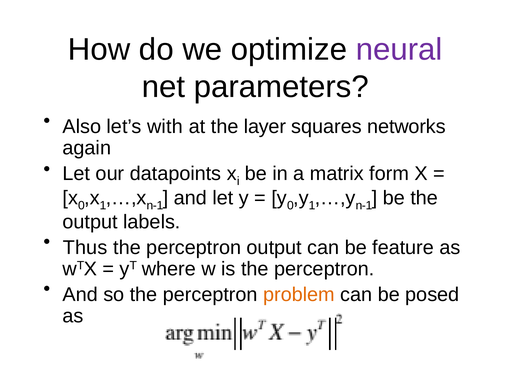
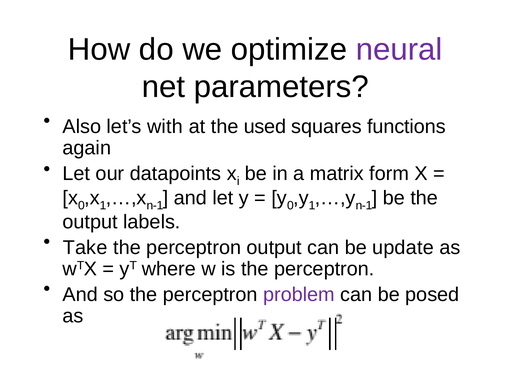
layer: layer -> used (265, 127)
networks: networks -> functions (406, 127)
Thus: Thus -> Take (85, 248)
feature: feature -> update (403, 248)
problem colour: orange -> purple (299, 295)
